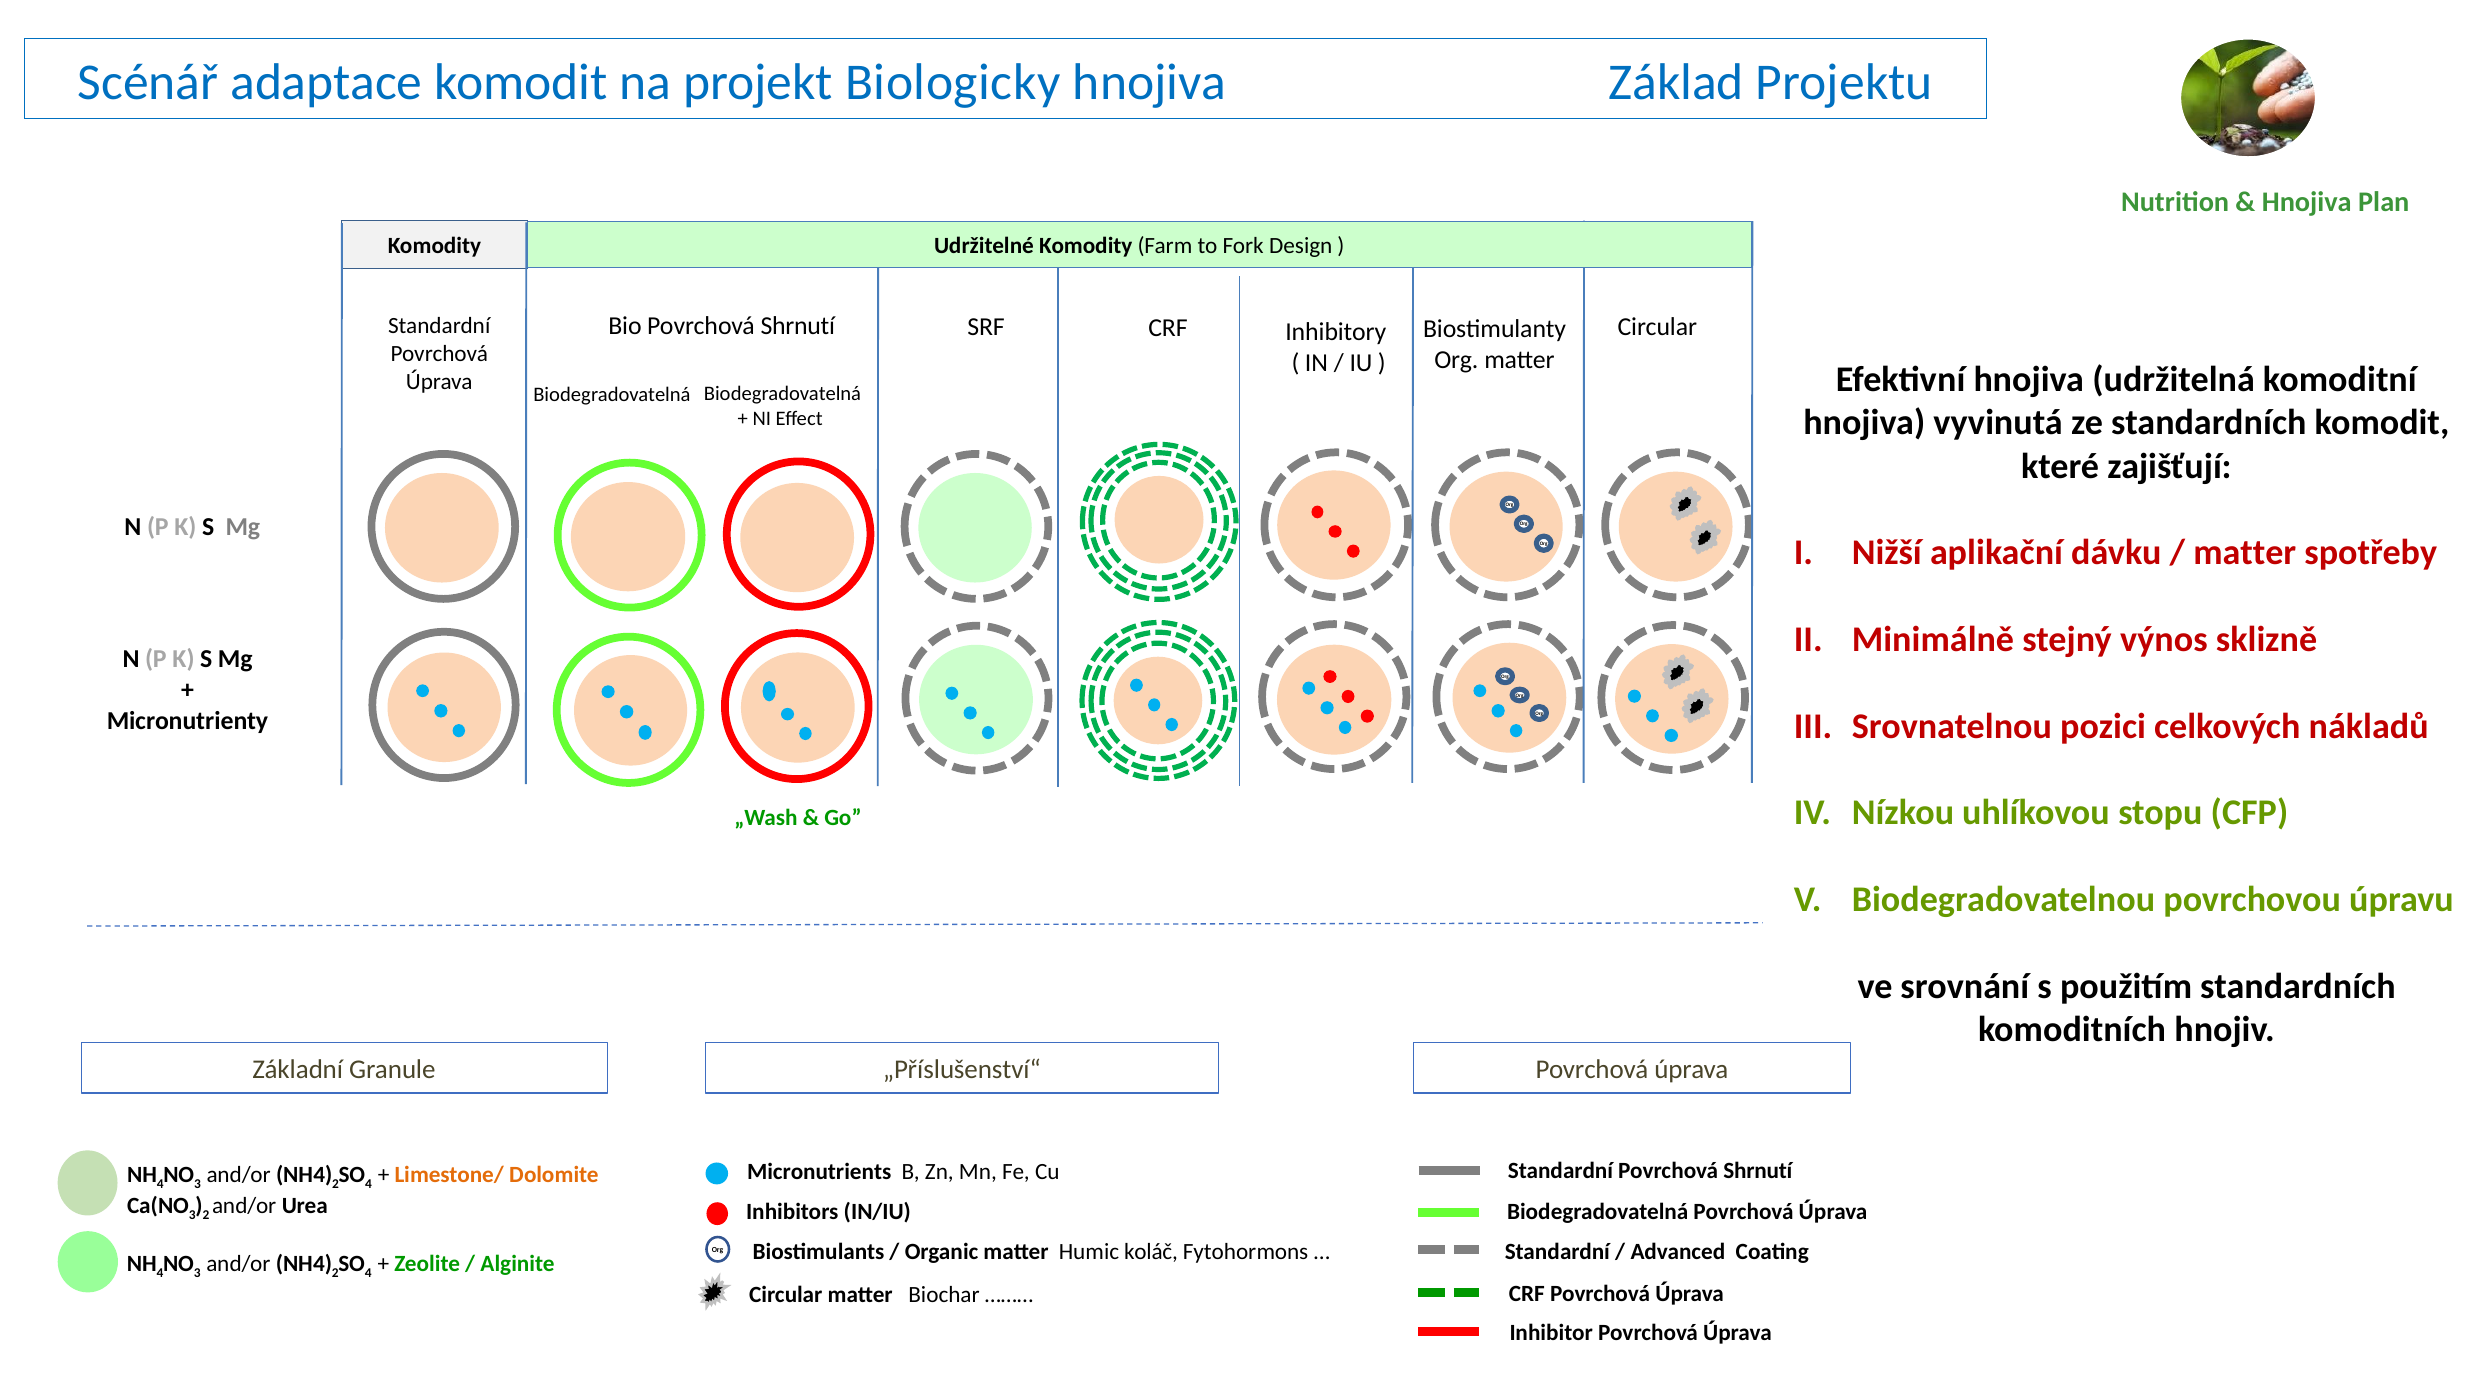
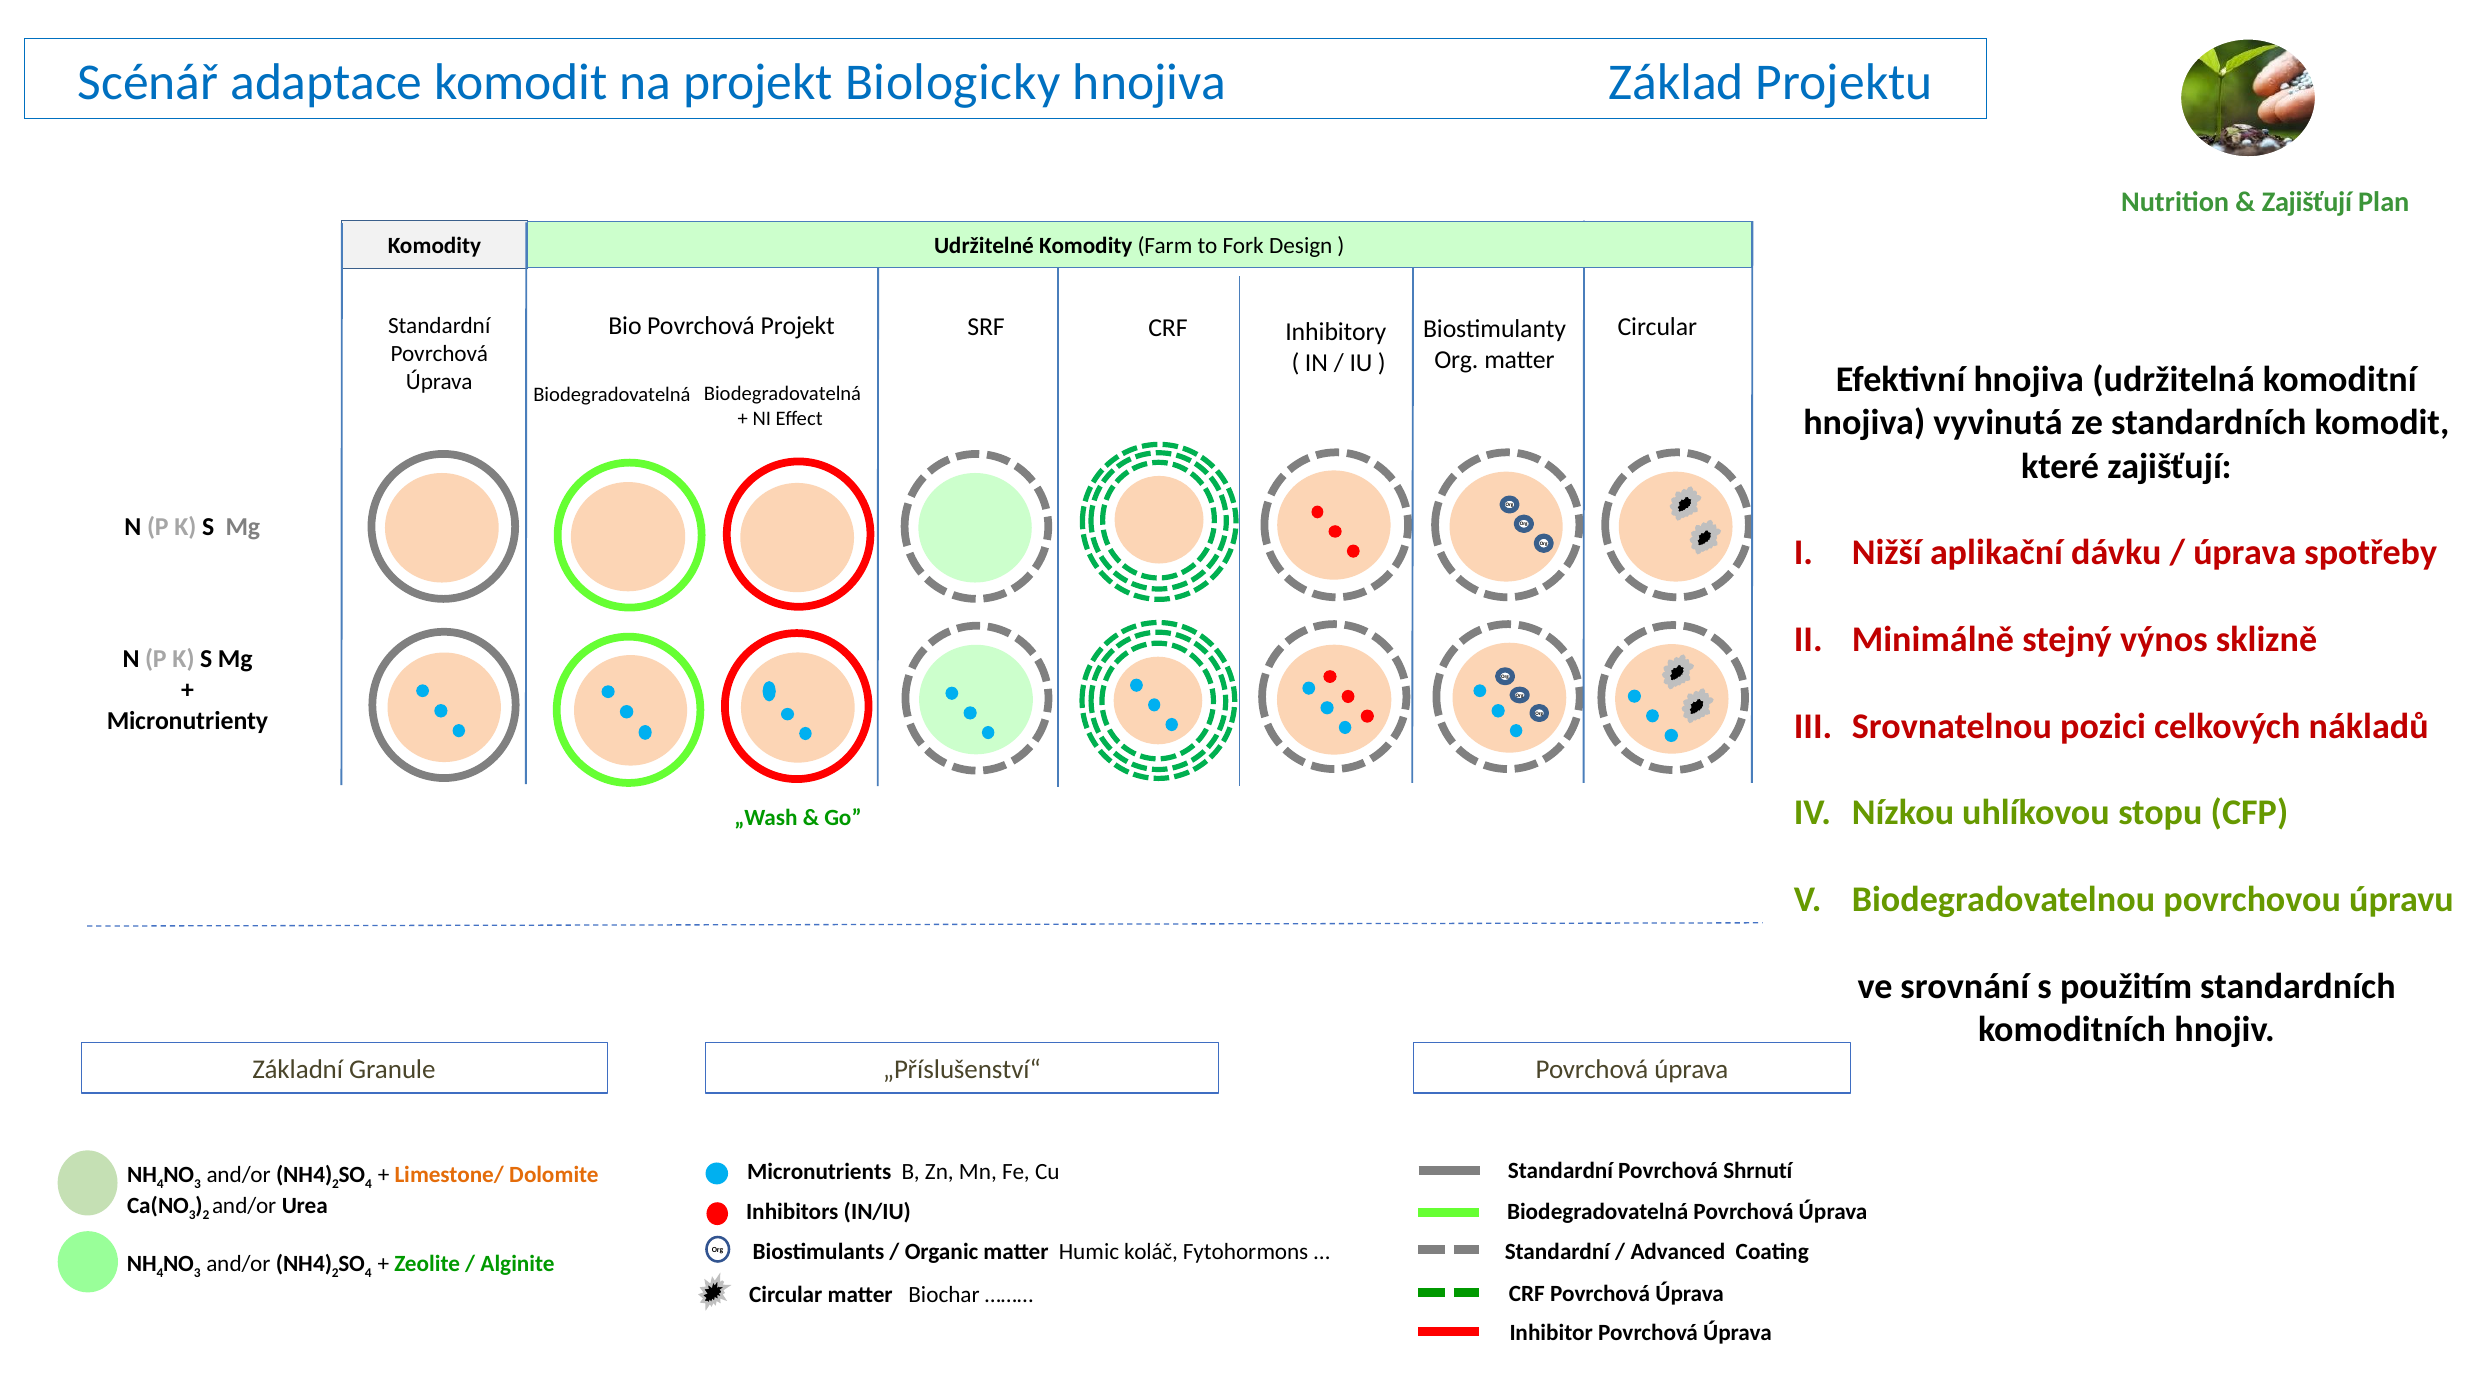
Hnojiva: Hnojiva -> Zajišťují (2307, 202)
Bio Povrchová Shrnutí: Shrnutí -> Projekt (798, 326)
matter: matter -> úprava (2245, 553)
